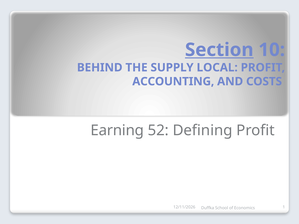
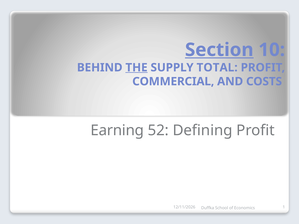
THE underline: none -> present (137, 68)
LOCAL: LOCAL -> TOTAL (217, 68)
ACCOUNTING: ACCOUNTING -> COMMERCIAL (173, 82)
